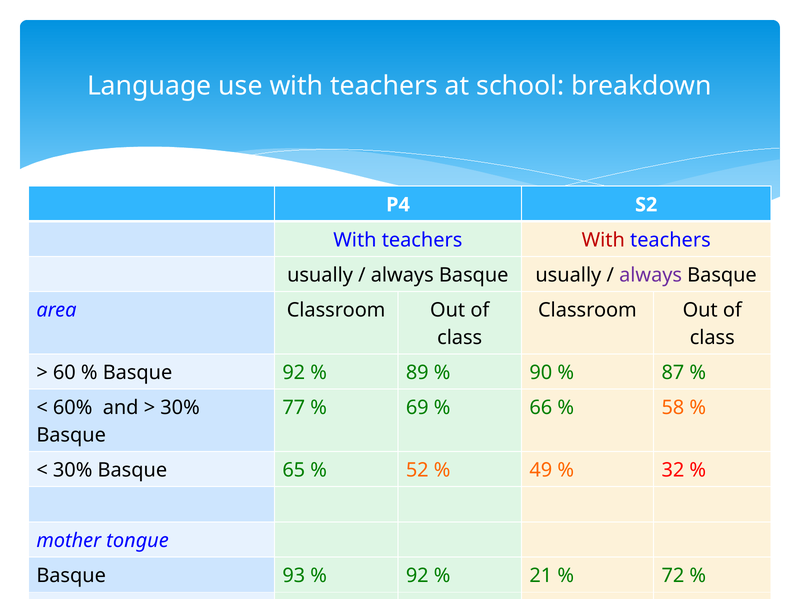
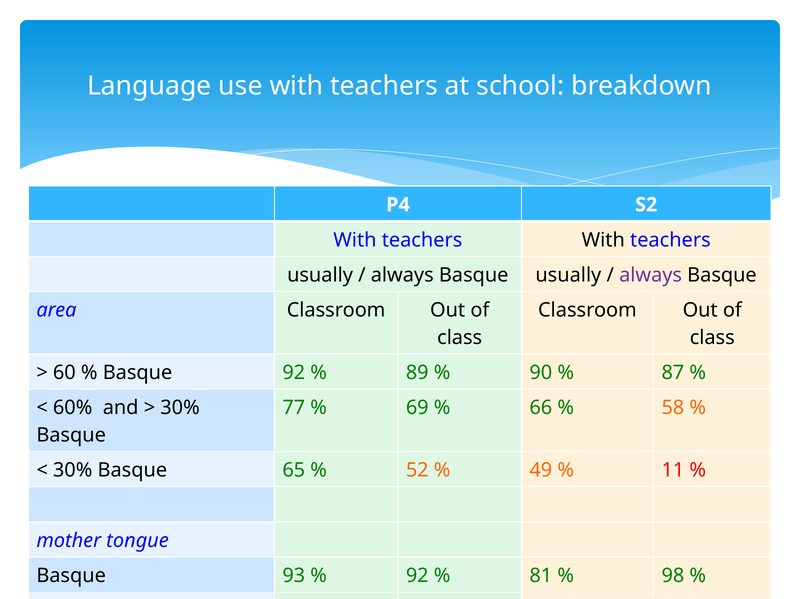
With colour: red -> black (603, 240)
32: 32 -> 11 (673, 470)
21: 21 -> 81 (541, 576)
72: 72 -> 98 (673, 576)
